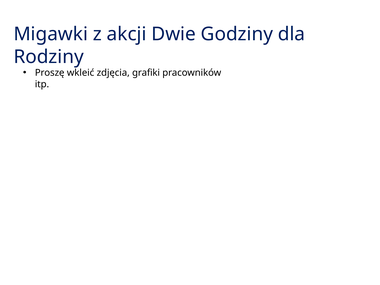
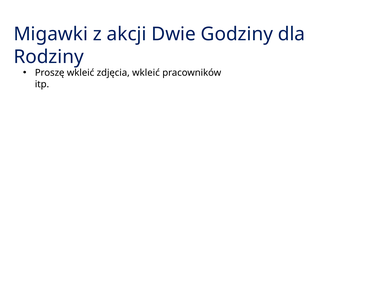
zdjęcia grafiki: grafiki -> wkleić (146, 73)
